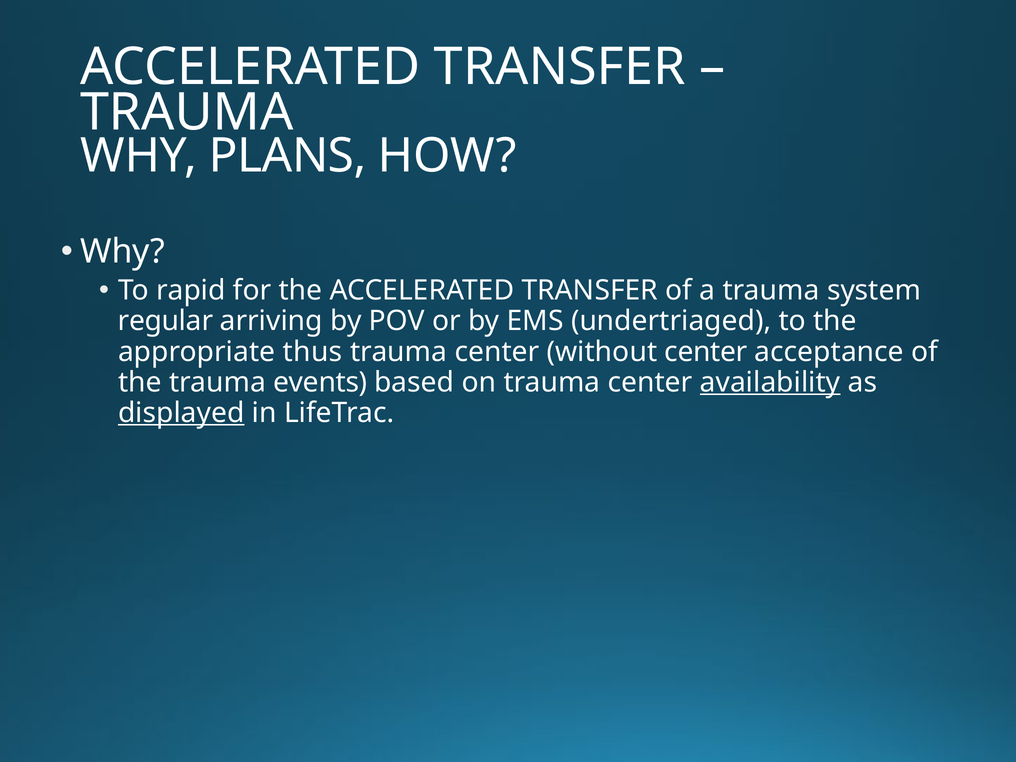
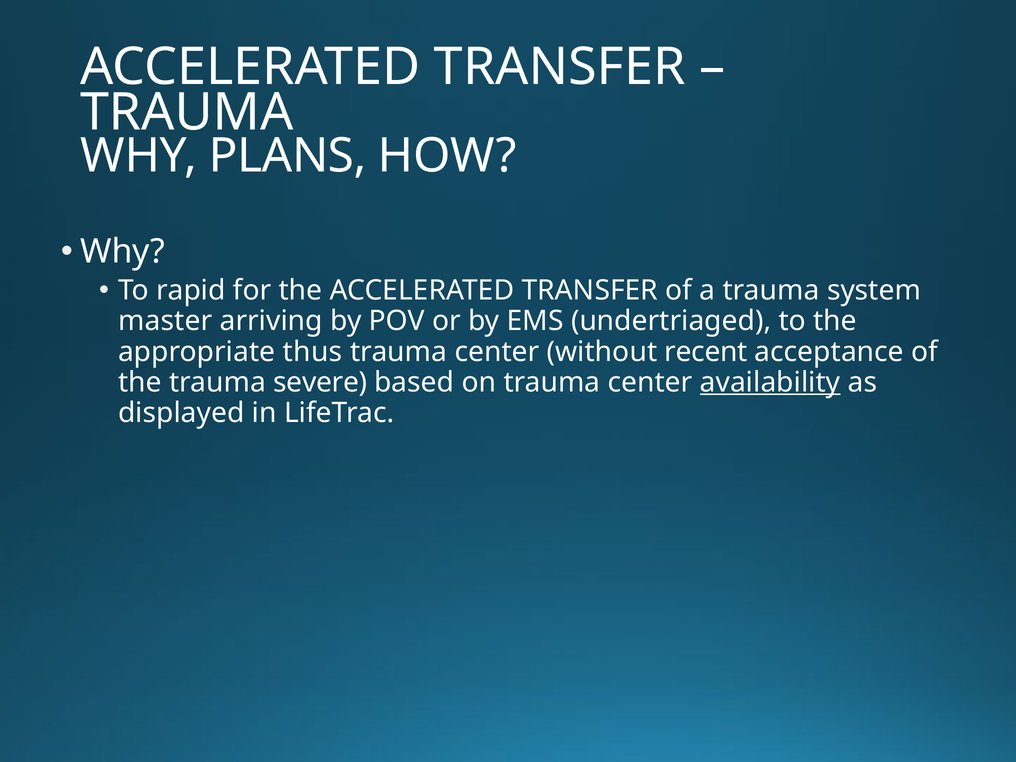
regular: regular -> master (165, 321)
without center: center -> recent (706, 352)
events: events -> severe (320, 382)
displayed underline: present -> none (181, 413)
